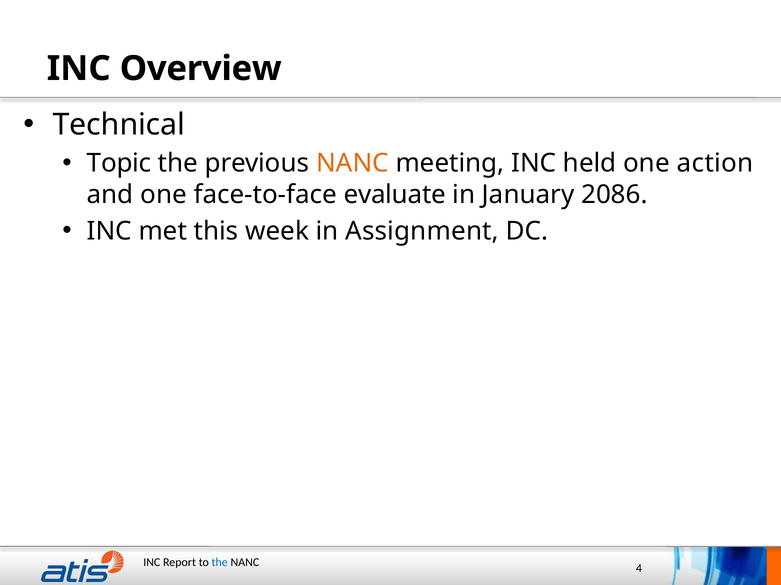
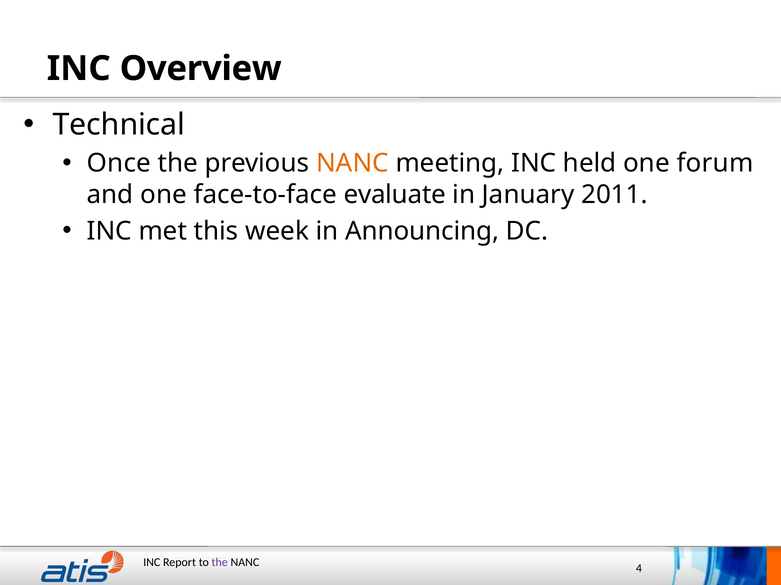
Topic: Topic -> Once (119, 164)
action: action -> forum (715, 164)
2086: 2086 -> 2011 (614, 195)
Assignment: Assignment -> Announcing (422, 231)
the colour: blue -> purple (220, 563)
